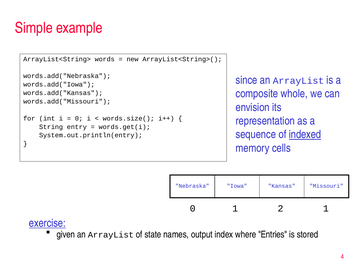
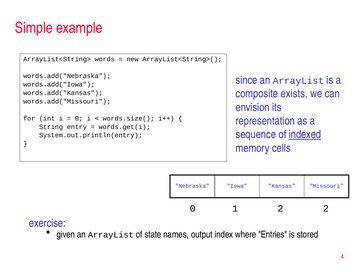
whole: whole -> exists (294, 94)
2 1: 1 -> 2 (326, 209)
exercise underline: present -> none (47, 223)
